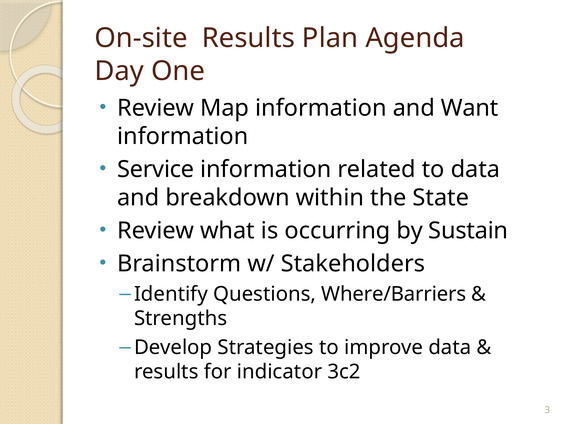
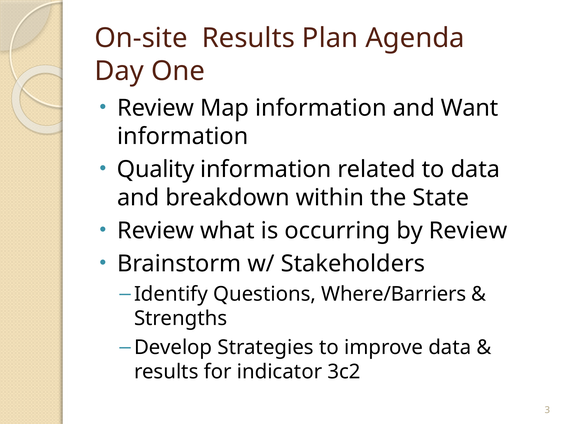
Service: Service -> Quality (156, 170)
by Sustain: Sustain -> Review (468, 231)
